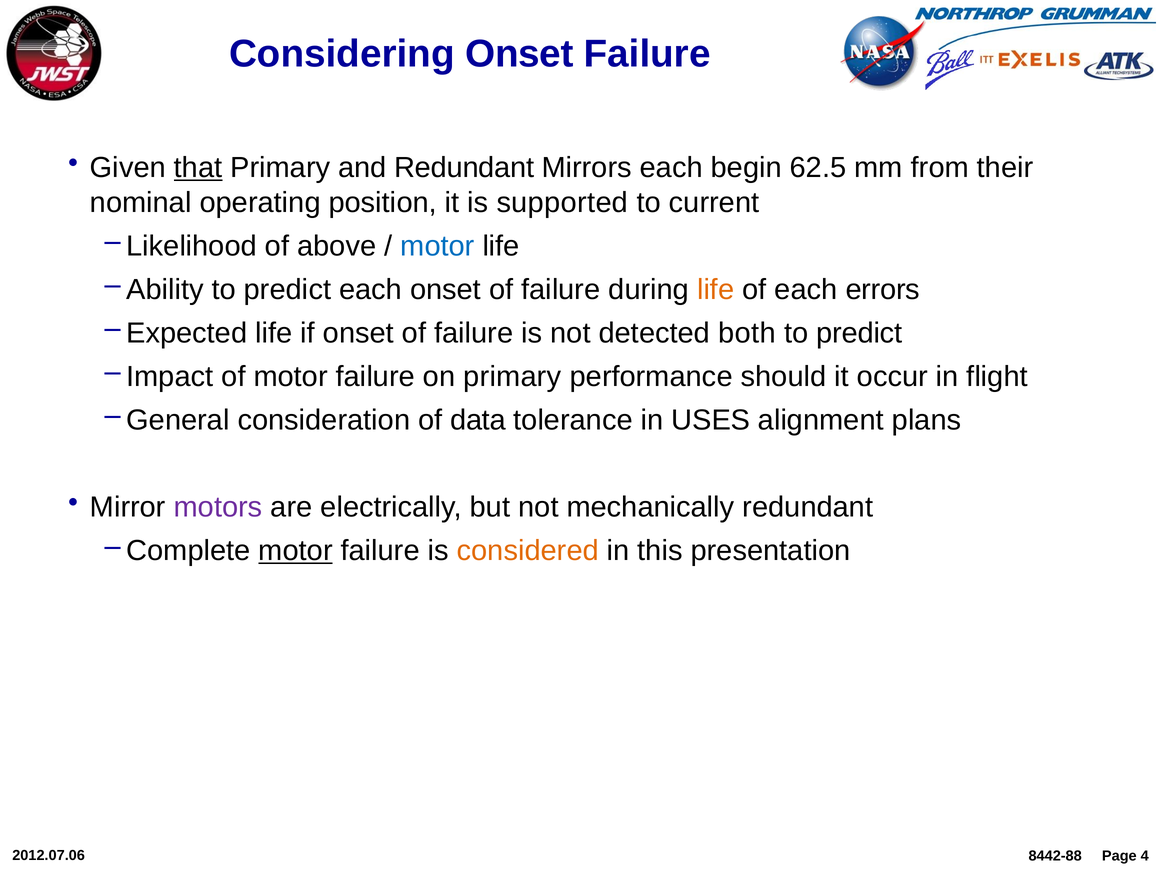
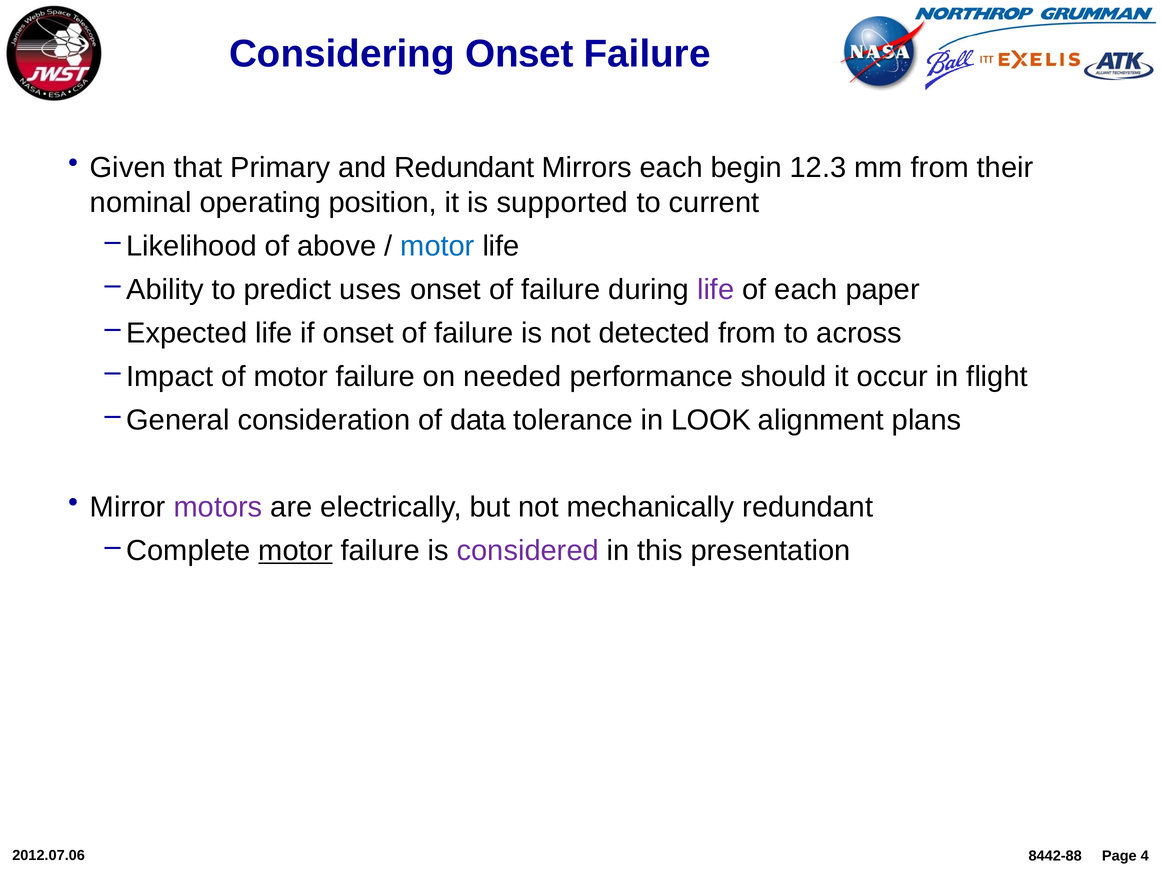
that underline: present -> none (198, 168)
62.5: 62.5 -> 12.3 (818, 168)
predict each: each -> uses (370, 290)
life colour: orange -> purple (716, 290)
errors: errors -> paper (883, 290)
detected both: both -> from (747, 333)
predict: predict -> across (859, 333)
on primary: primary -> needed (512, 377)
USES: USES -> LOOK (711, 420)
considered colour: orange -> purple (528, 551)
